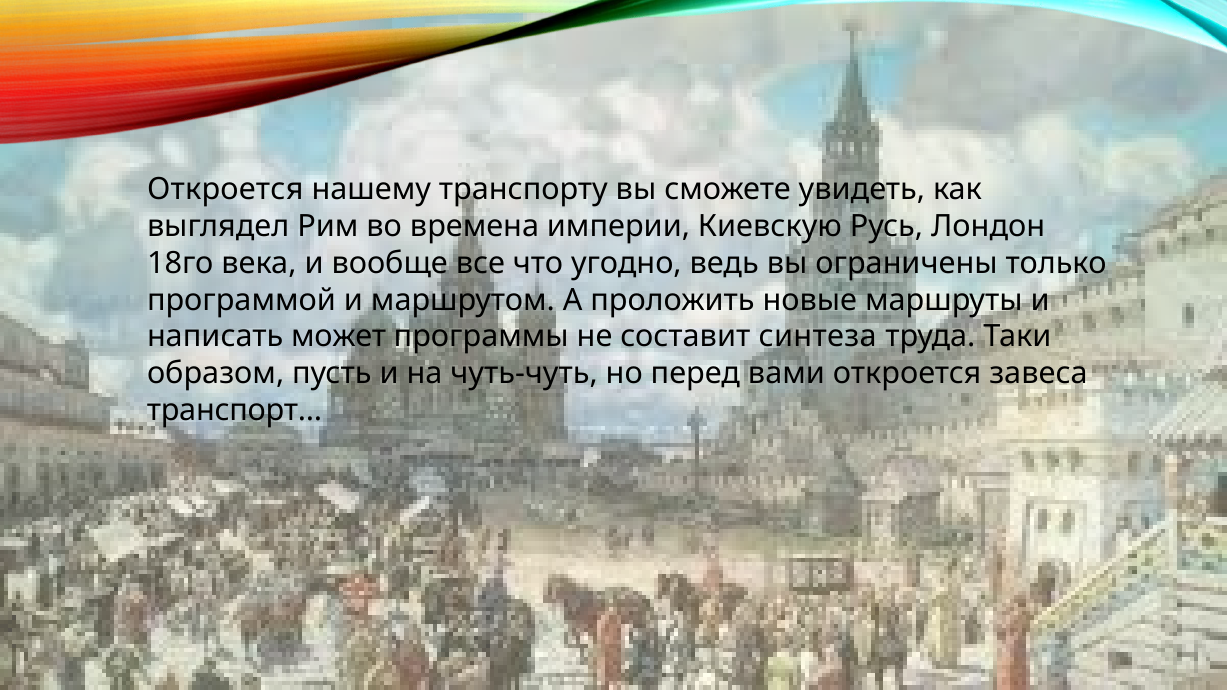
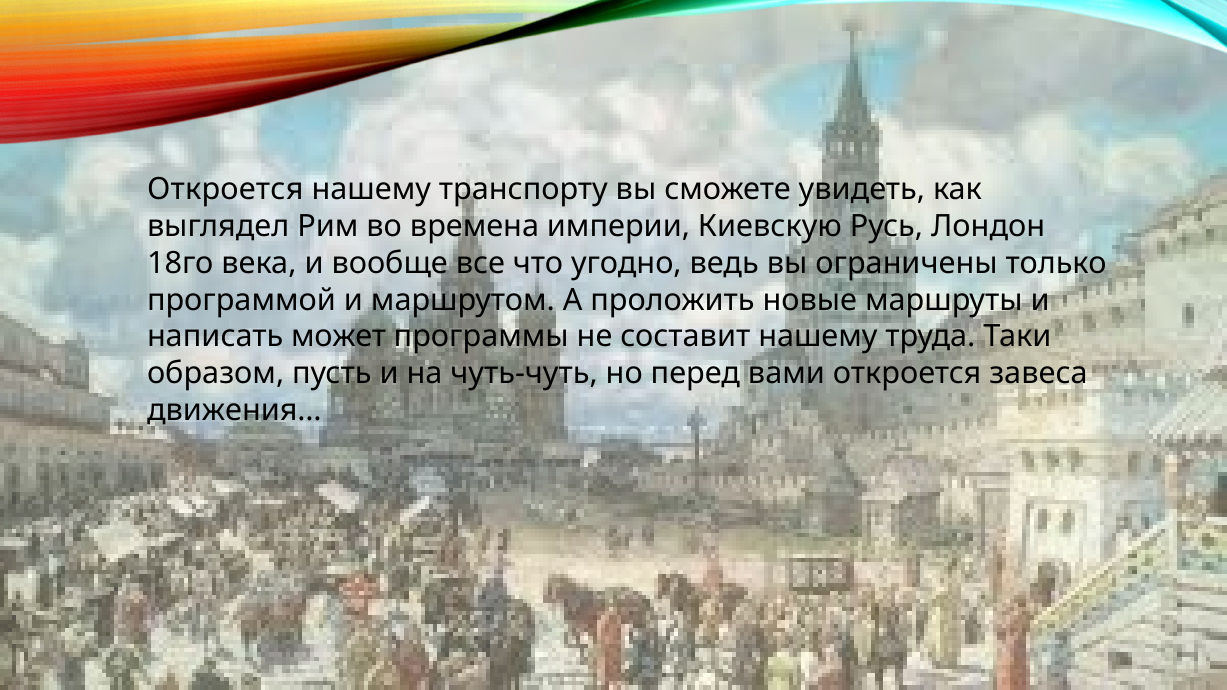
составит синтеза: синтеза -> нашему (818, 337)
транспорт…: транспорт… -> движения… (234, 411)
